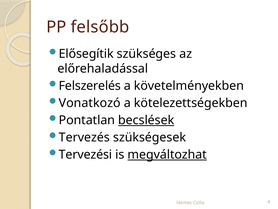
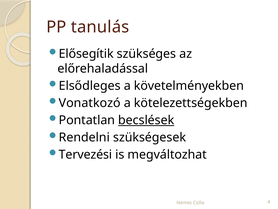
felsőbb: felsőbb -> tanulás (100, 27)
Felszerelés: Felszerelés -> Elsődleges (90, 86)
Tervezés: Tervezés -> Rendelni (84, 137)
megváltozhat underline: present -> none (167, 154)
